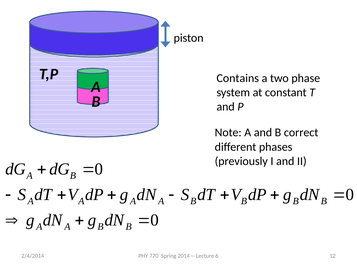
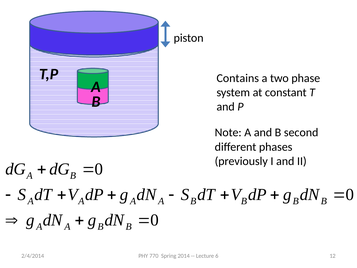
correct: correct -> second (301, 132)
